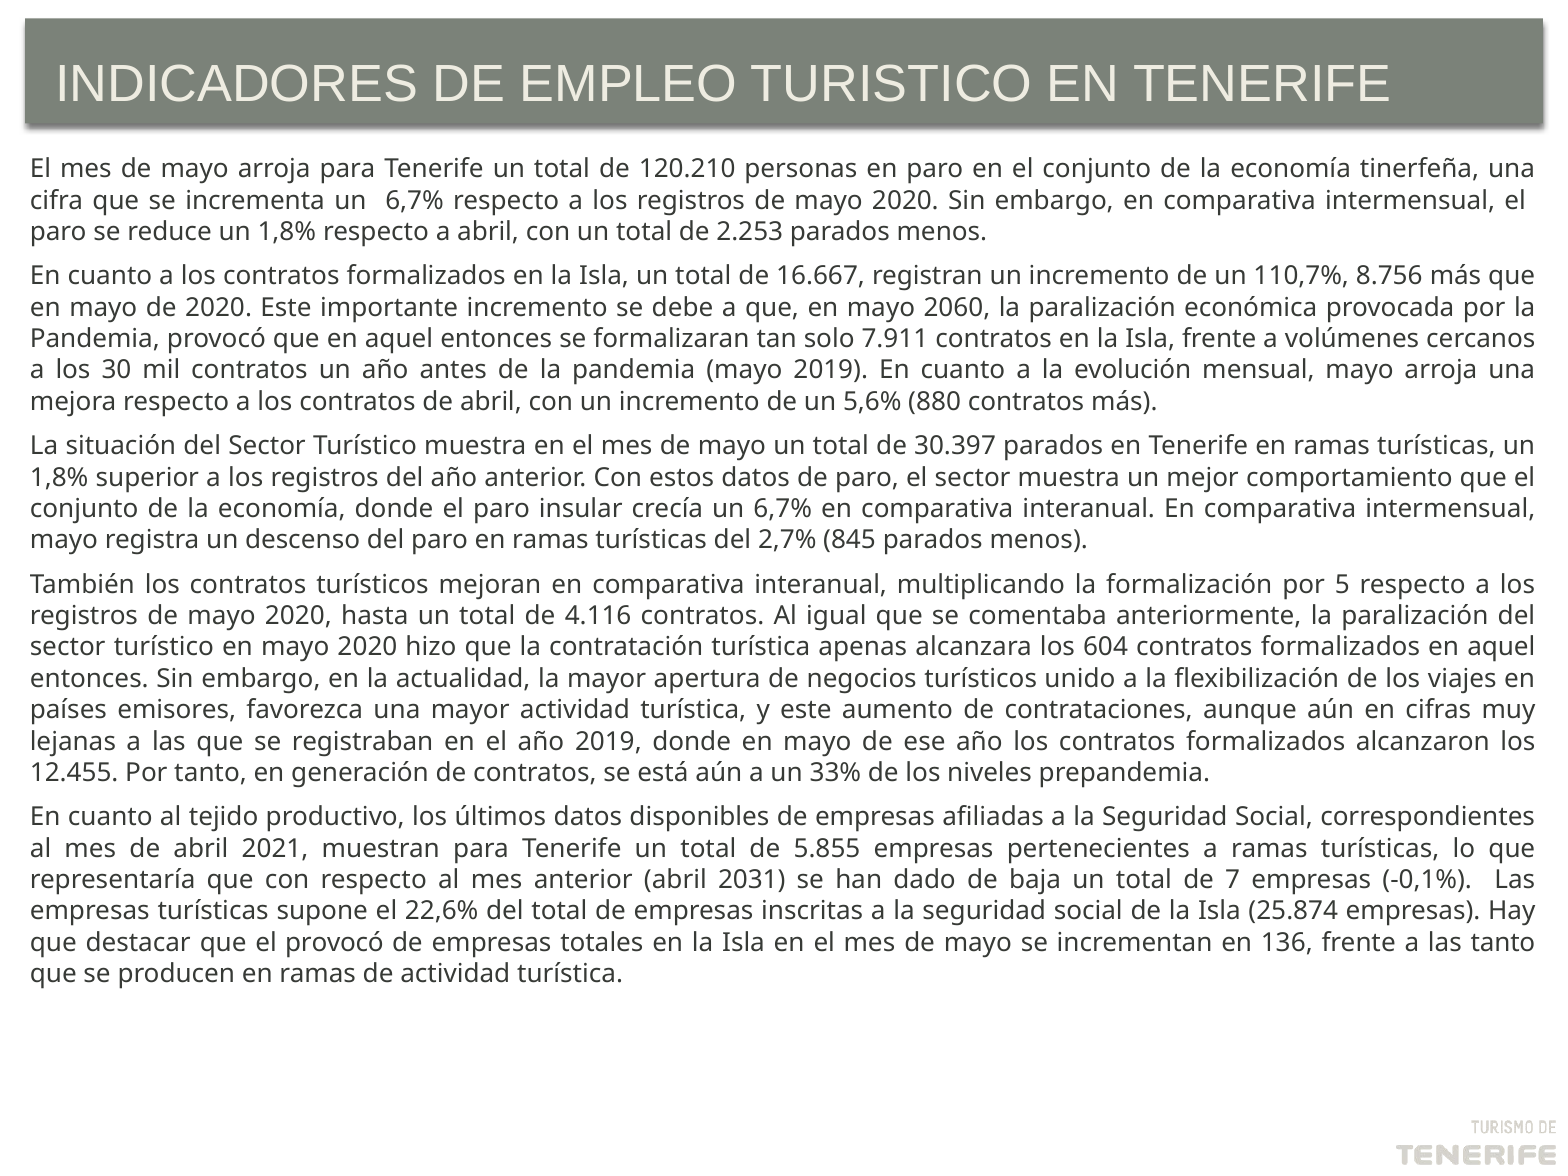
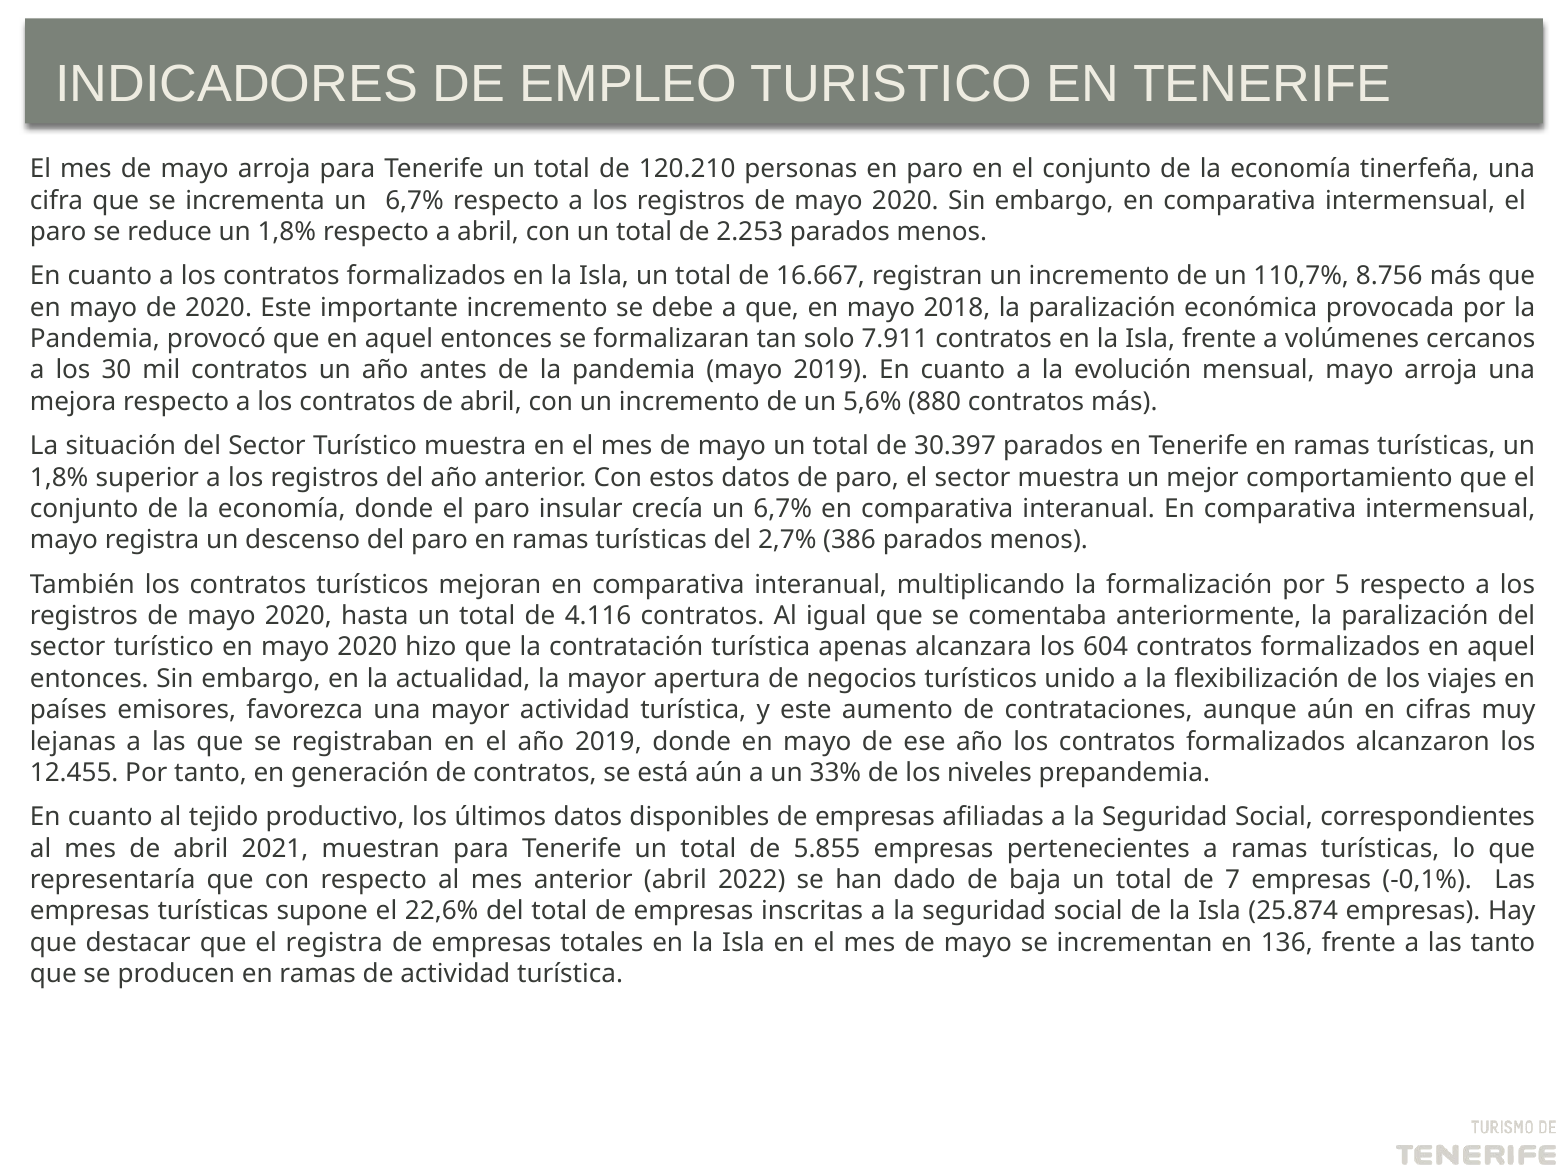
2060: 2060 -> 2018 (957, 308)
845: 845 -> 386 (850, 540)
2031: 2031 -> 2022 (752, 880)
el provocó: provocó -> registra (334, 943)
